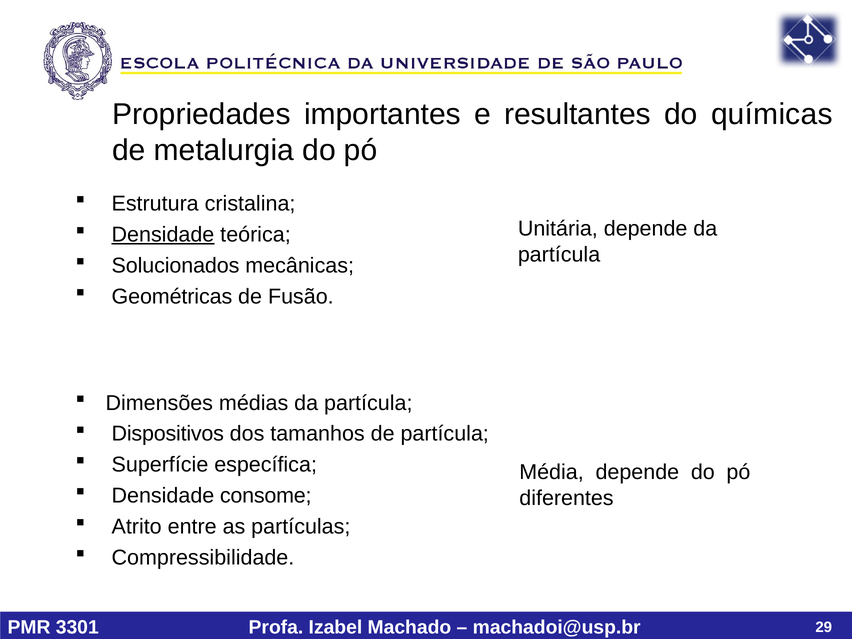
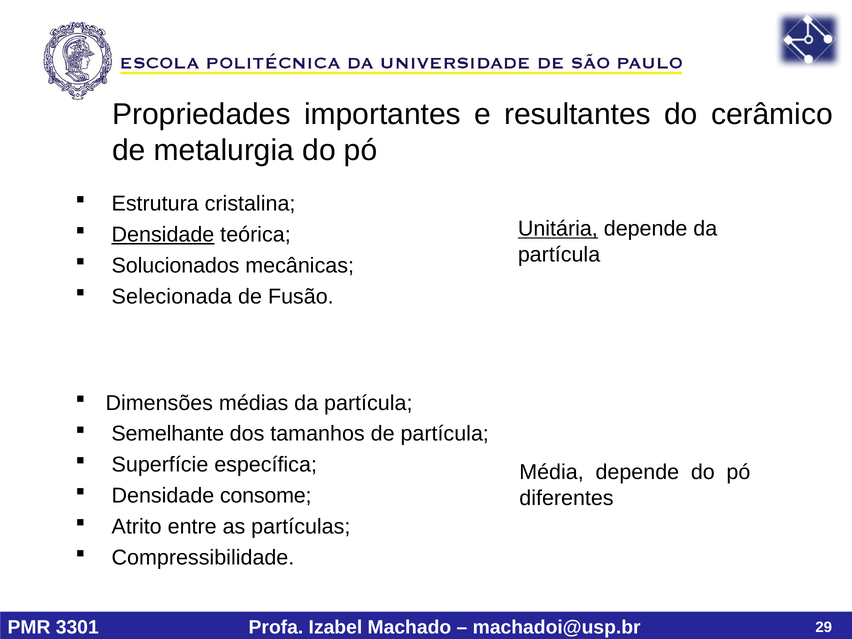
químicas: químicas -> cerâmico (772, 114)
Unitária underline: none -> present (558, 229)
Geométricas: Geométricas -> Selecionada (172, 296)
Dispositivos: Dispositivos -> Semelhante (168, 434)
